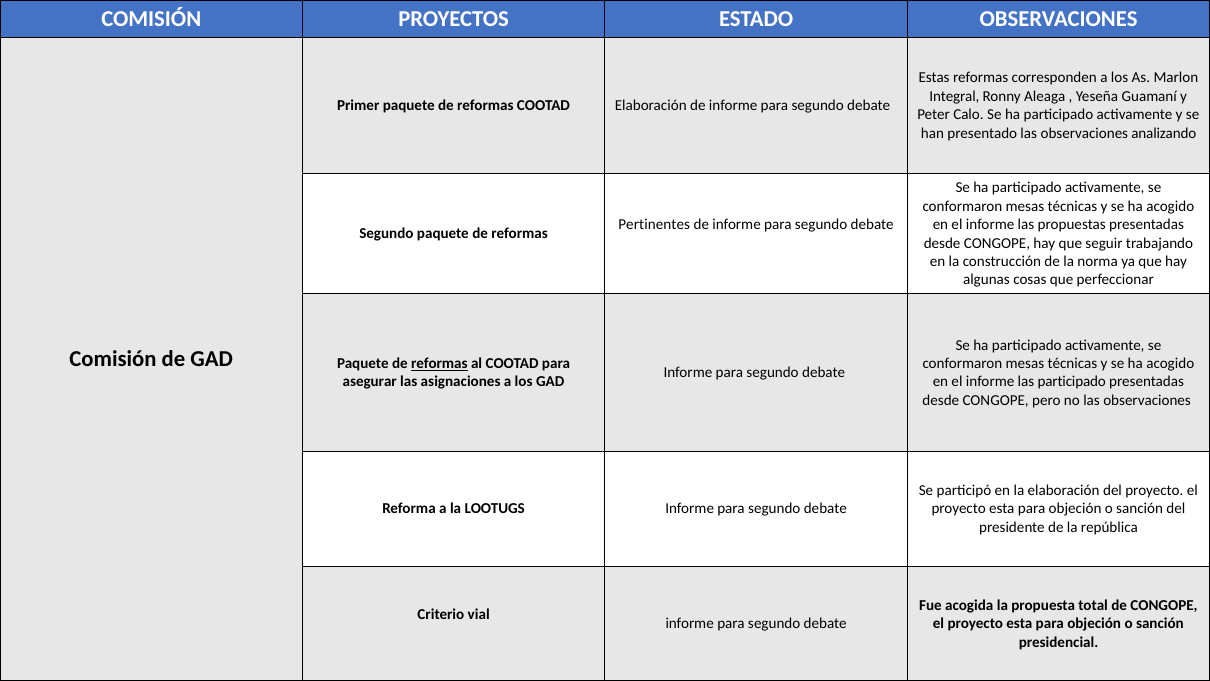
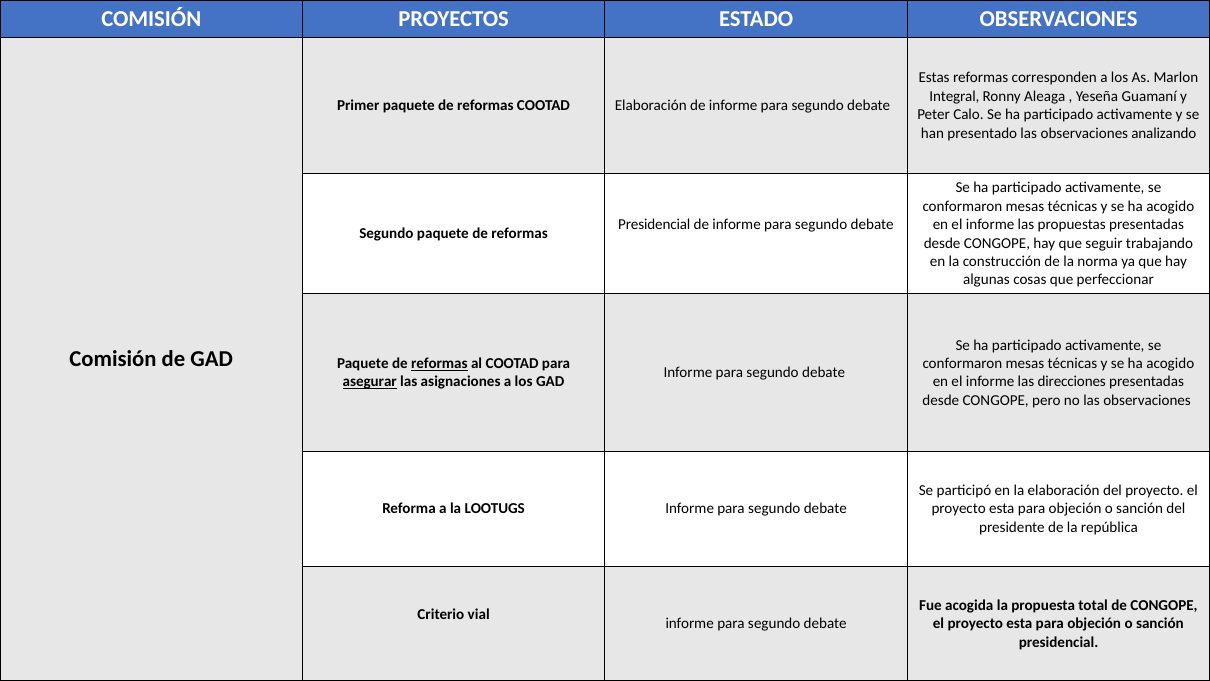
Pertinentes: Pertinentes -> Presidencial (654, 224)
asegurar underline: none -> present (370, 382)
las participado: participado -> direcciones (1072, 382)
